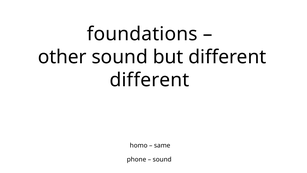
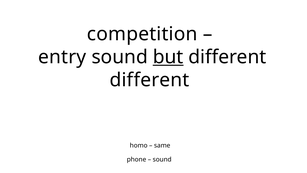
foundations: foundations -> competition (142, 34)
other: other -> entry (62, 57)
but underline: none -> present (168, 57)
